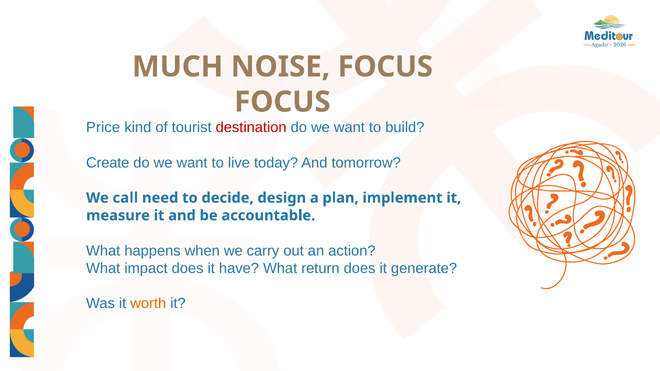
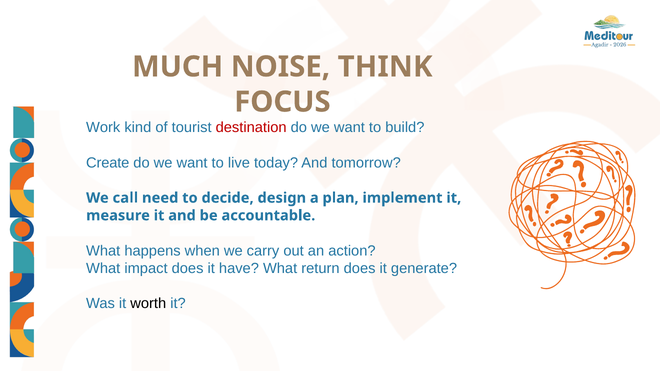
NOISE FOCUS: FOCUS -> THINK (385, 67)
Price: Price -> Work (103, 128)
worth colour: orange -> black (148, 304)
